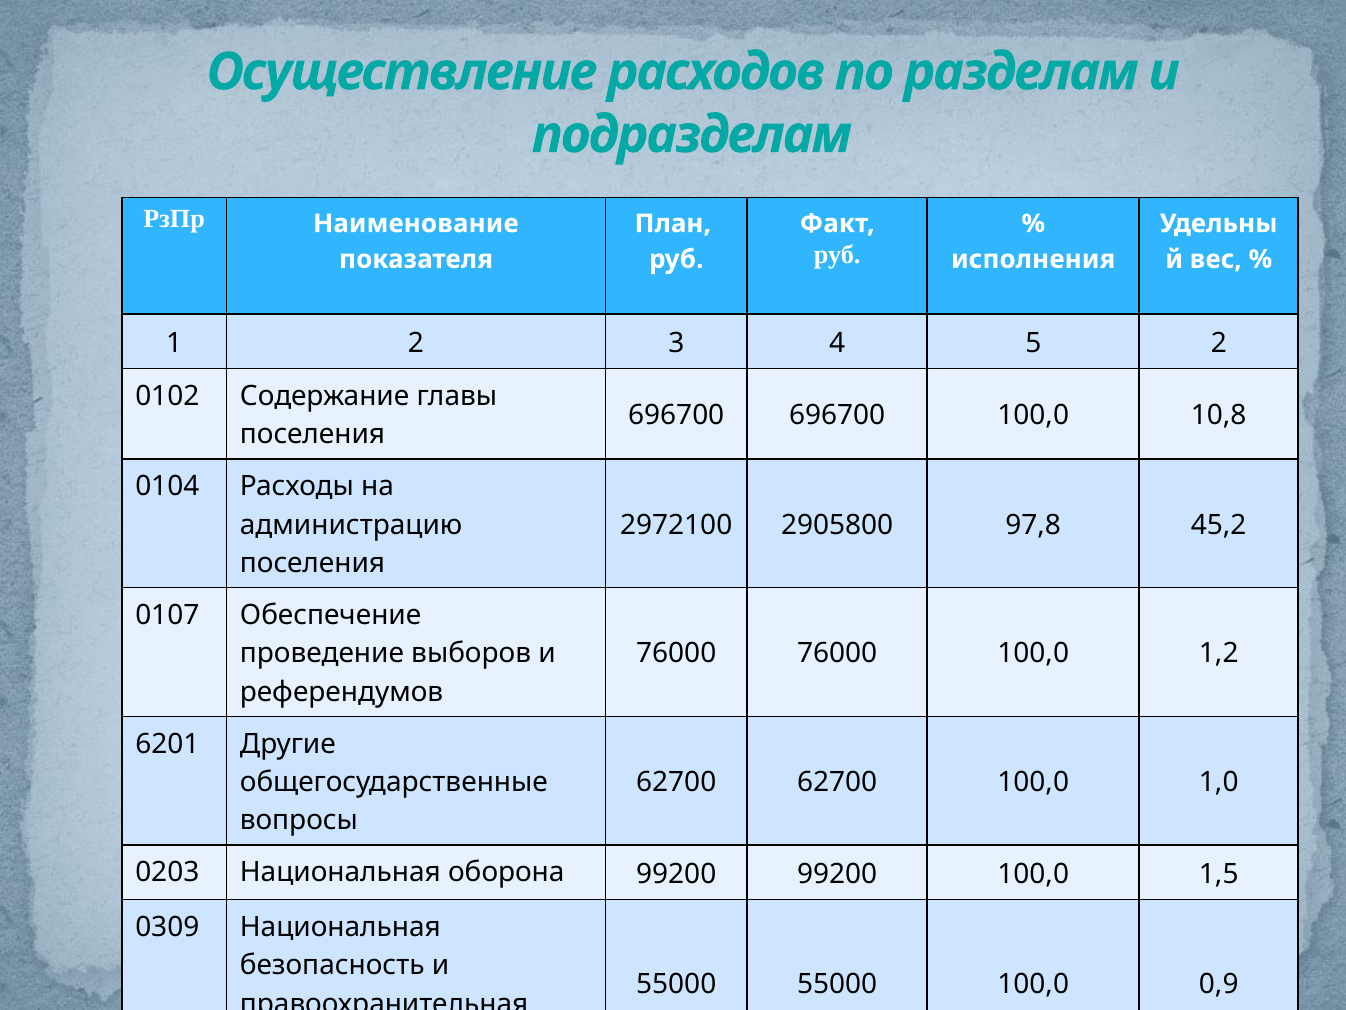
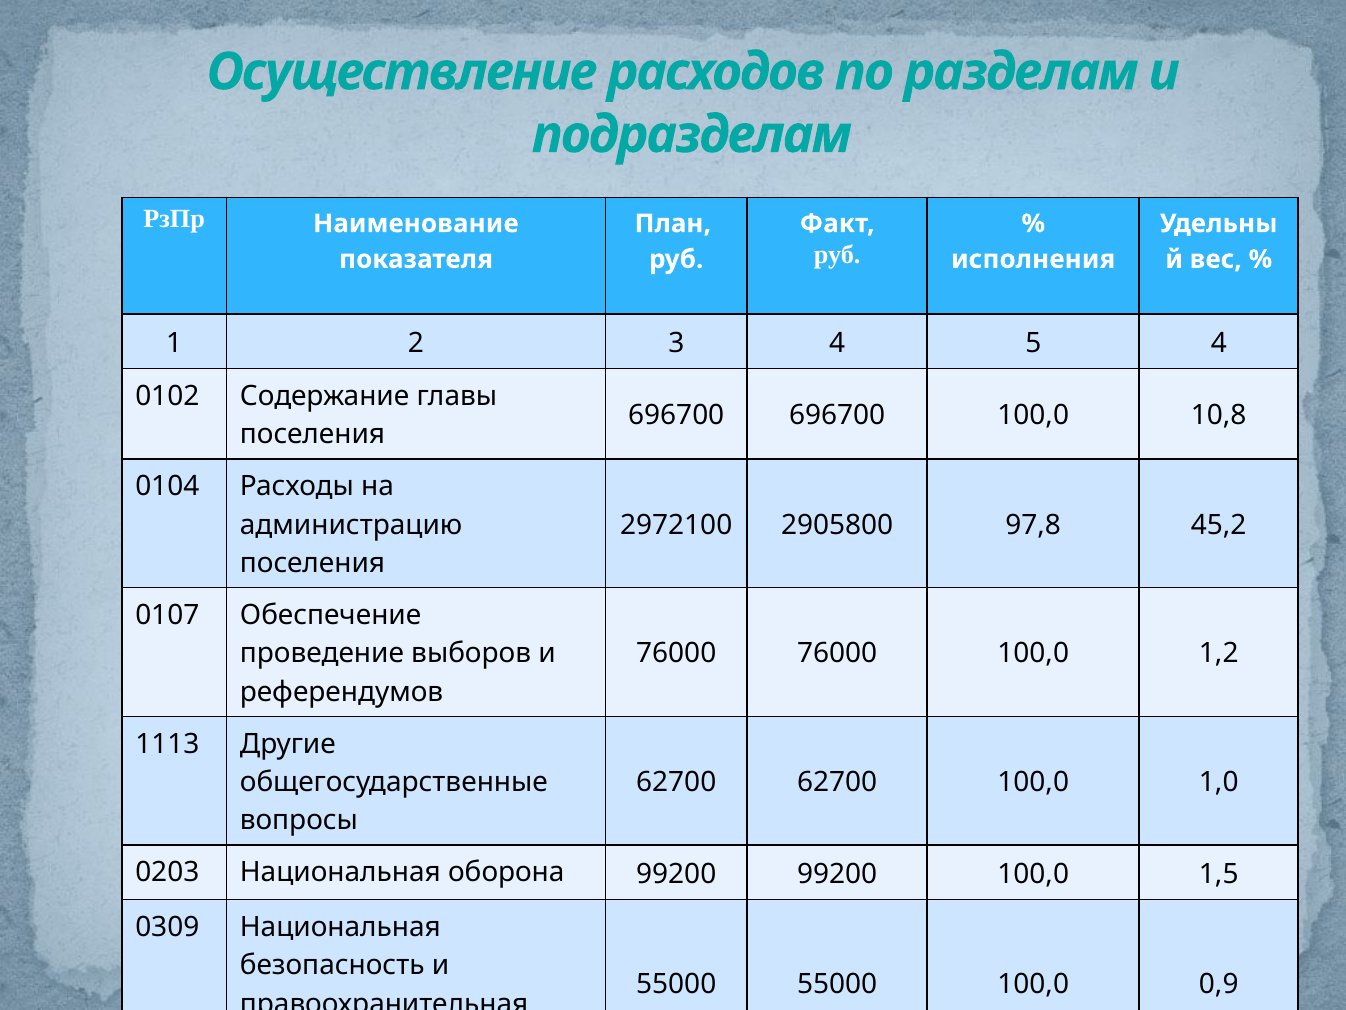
5 2: 2 -> 4 (1219, 343)
6201: 6201 -> 1113 (167, 744)
